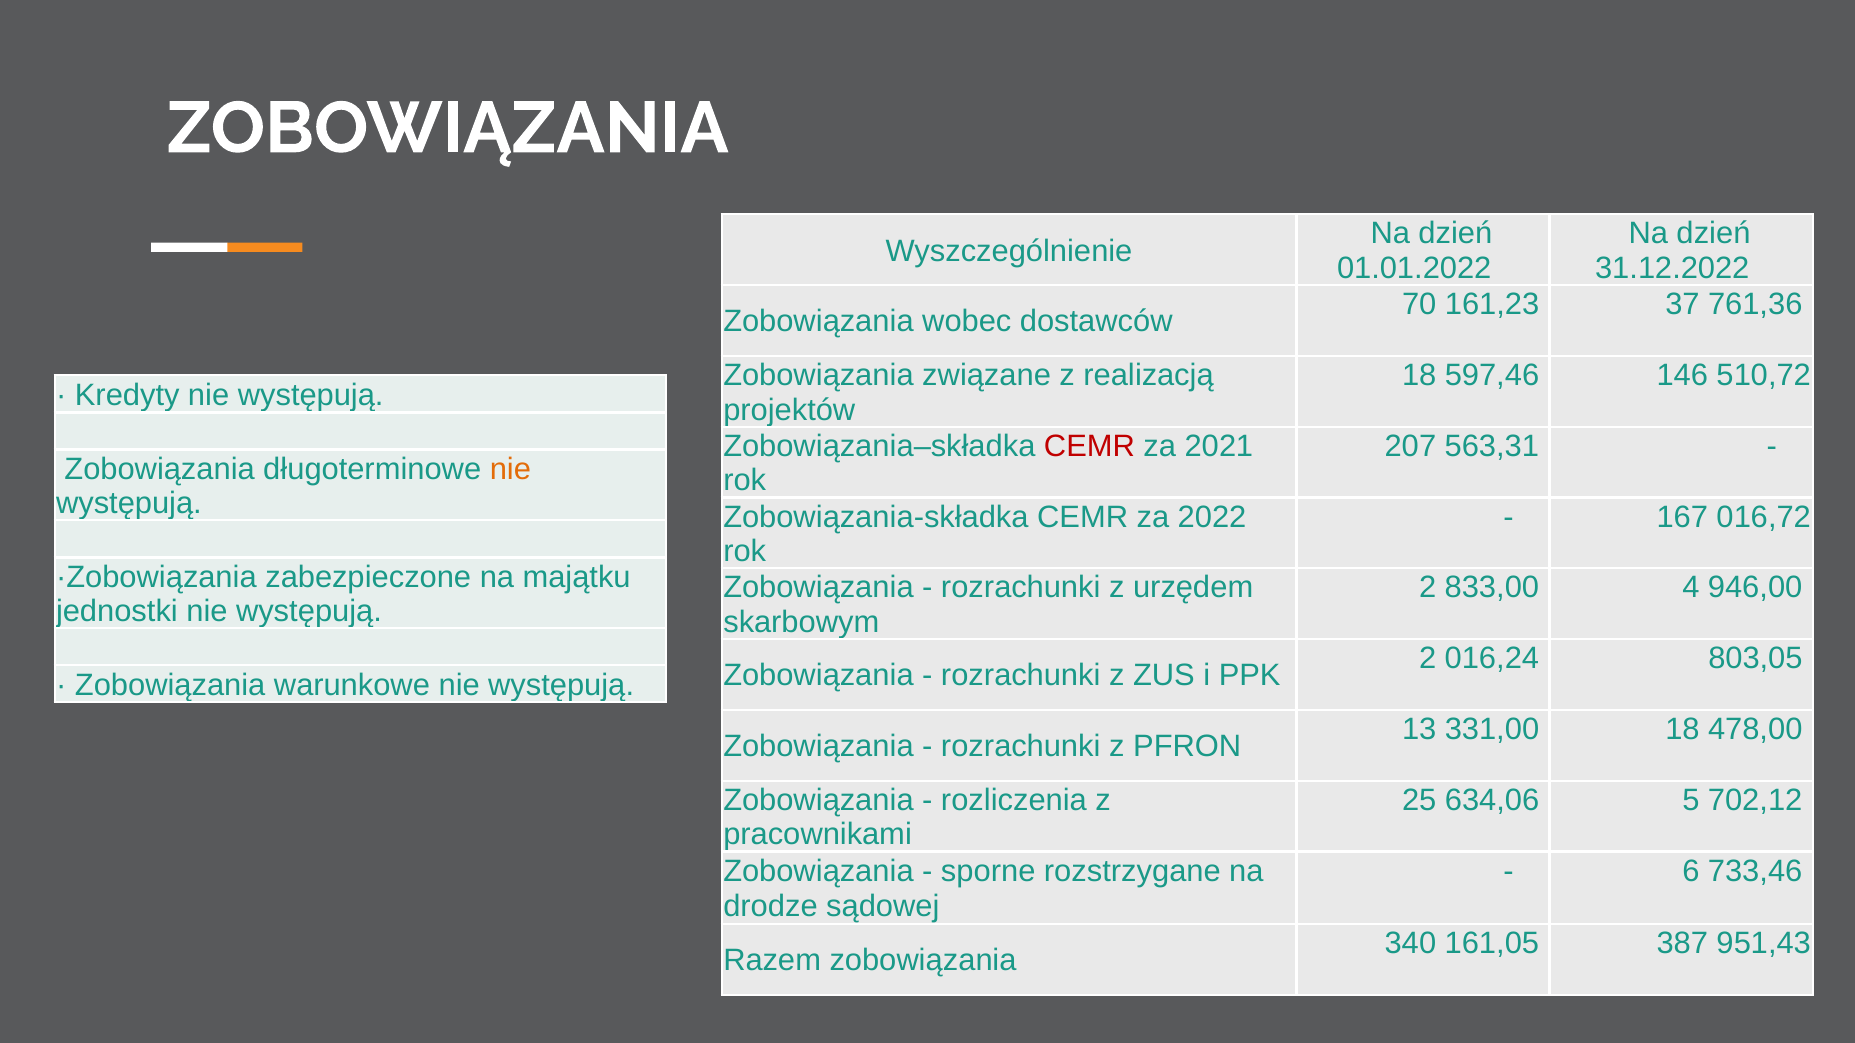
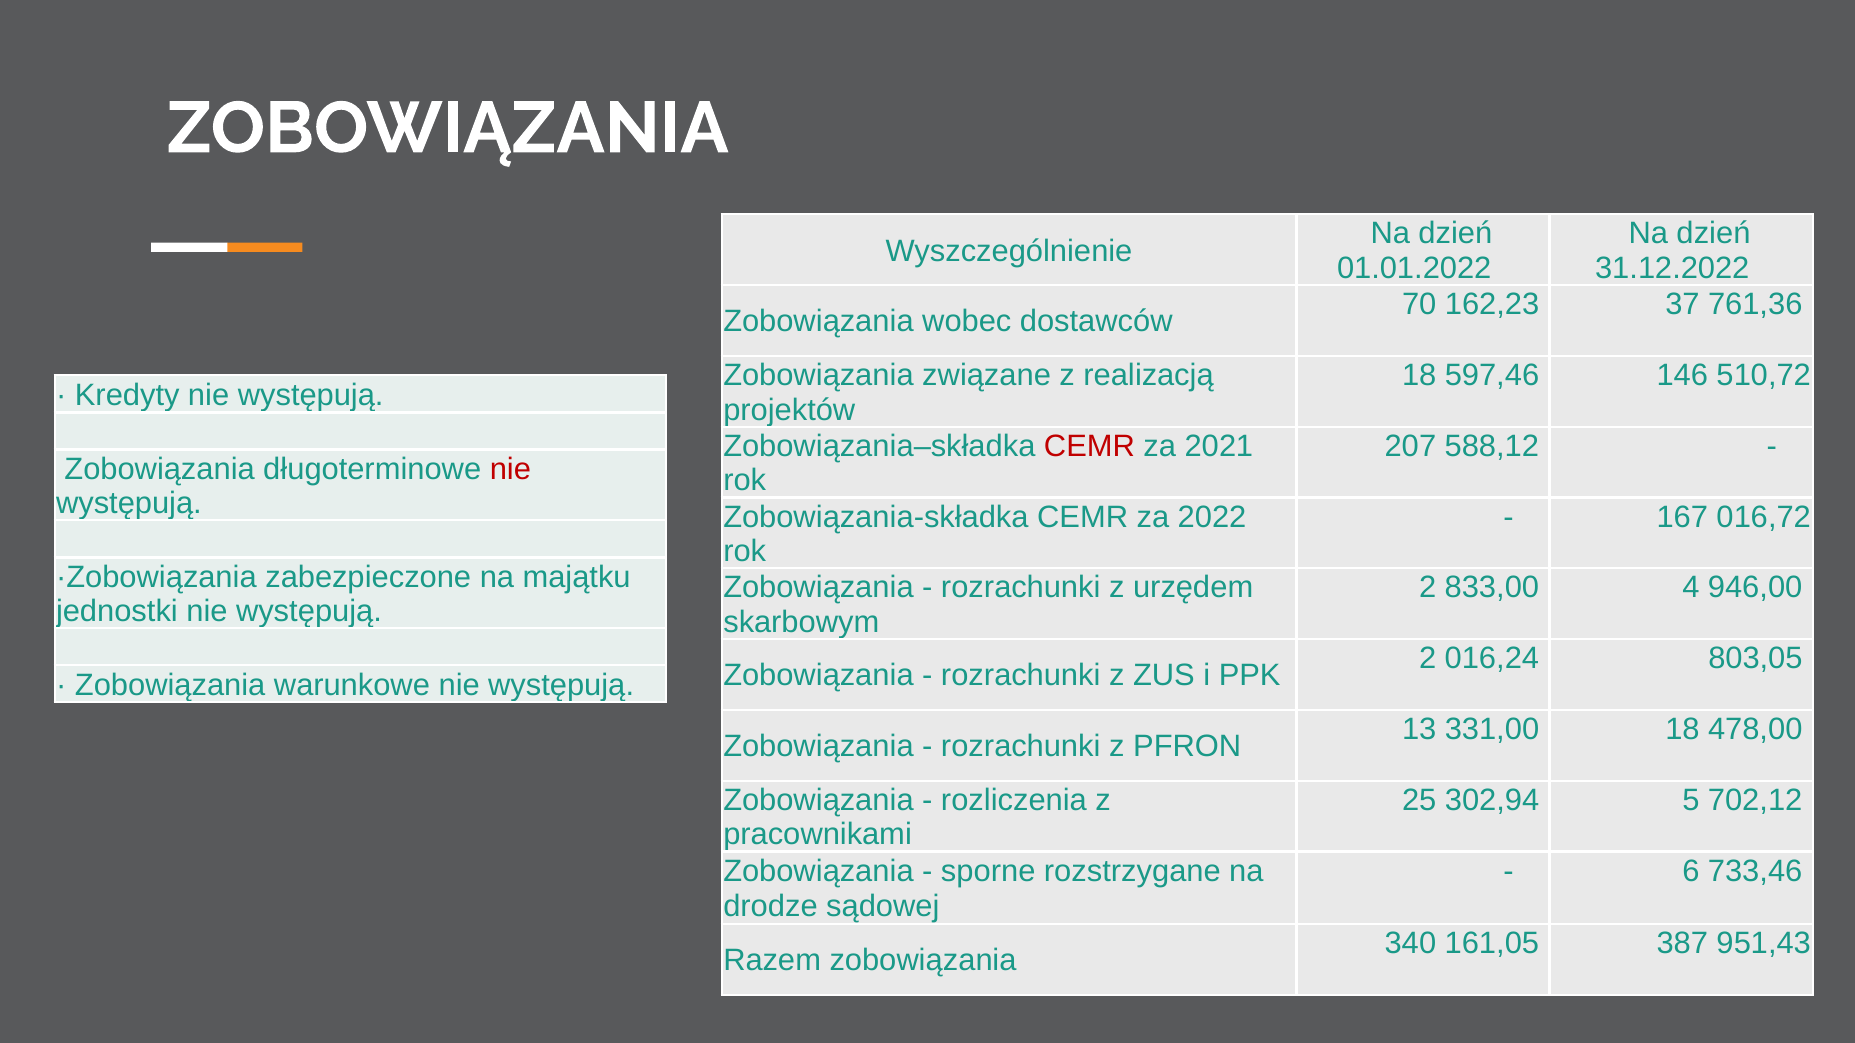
161,23: 161,23 -> 162,23 (1492, 305)
563,31: 563,31 -> 588,12 (1492, 446)
nie colour: orange -> red (510, 469)
634,06: 634,06 -> 302,94 (1492, 800)
